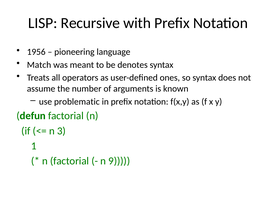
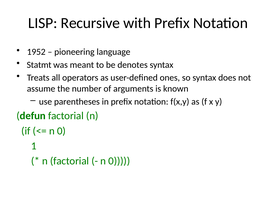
1956: 1956 -> 1952 (36, 52)
Match: Match -> Statmt (39, 65)
problematic: problematic -> parentheses (77, 102)
3: 3 -> 0 (62, 131)
9: 9 -> 0 (119, 161)
